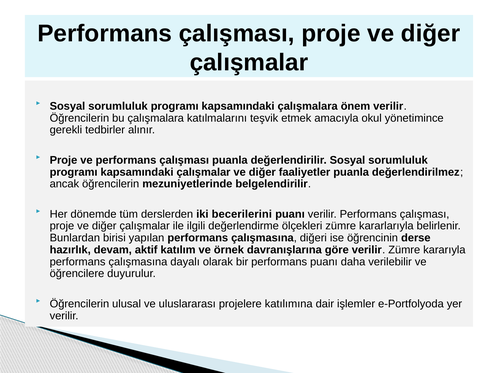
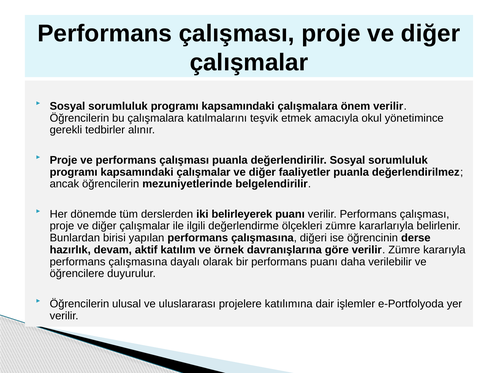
becerilerini: becerilerini -> belirleyerek (242, 214)
